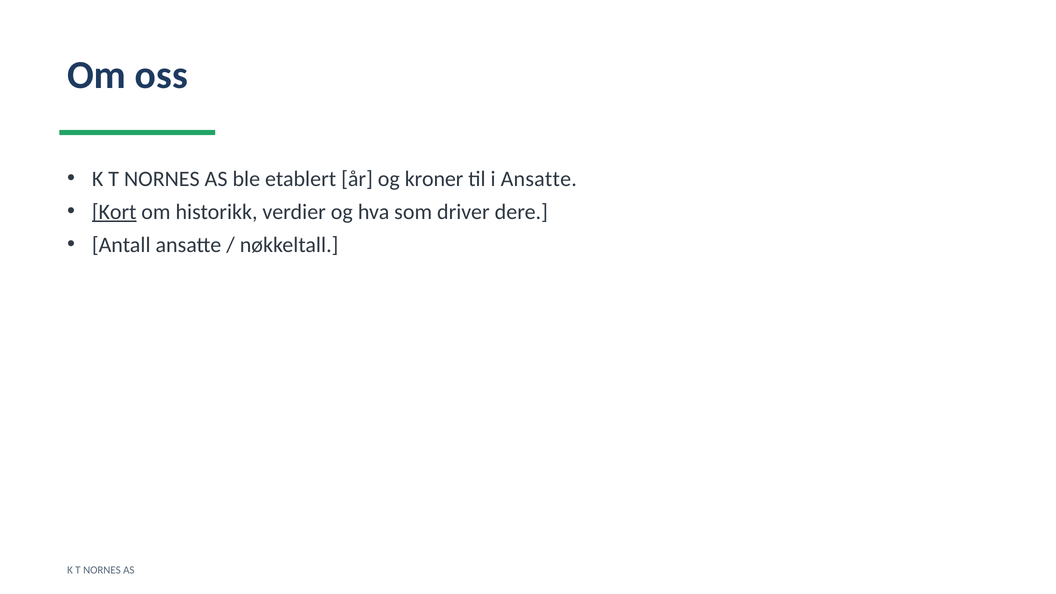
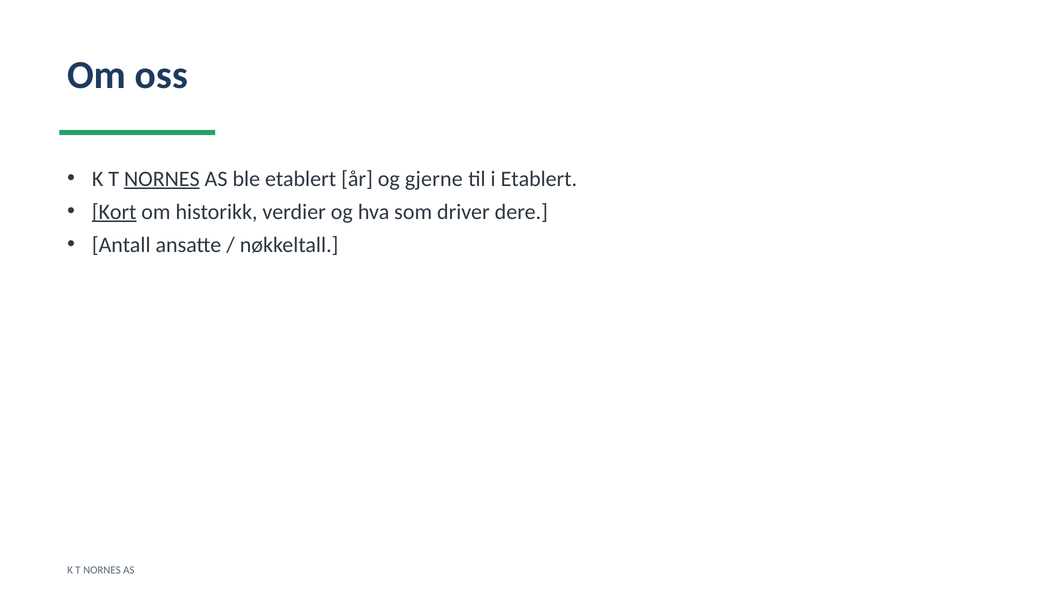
NORNES underline: none -> present (162, 179)
kroner: kroner -> gjerne (434, 179)
i Ansatte: Ansatte -> Etablert (539, 179)
